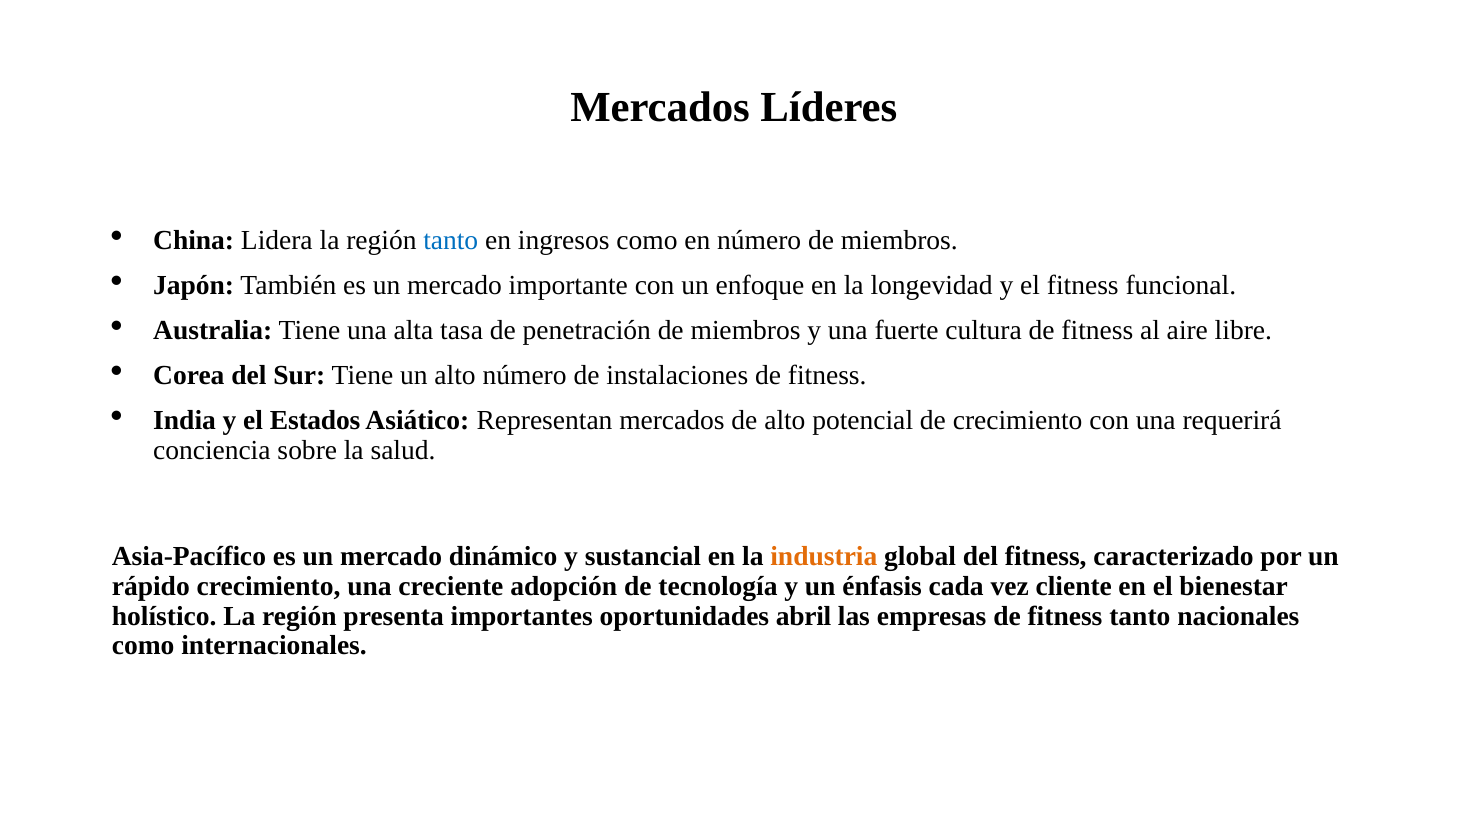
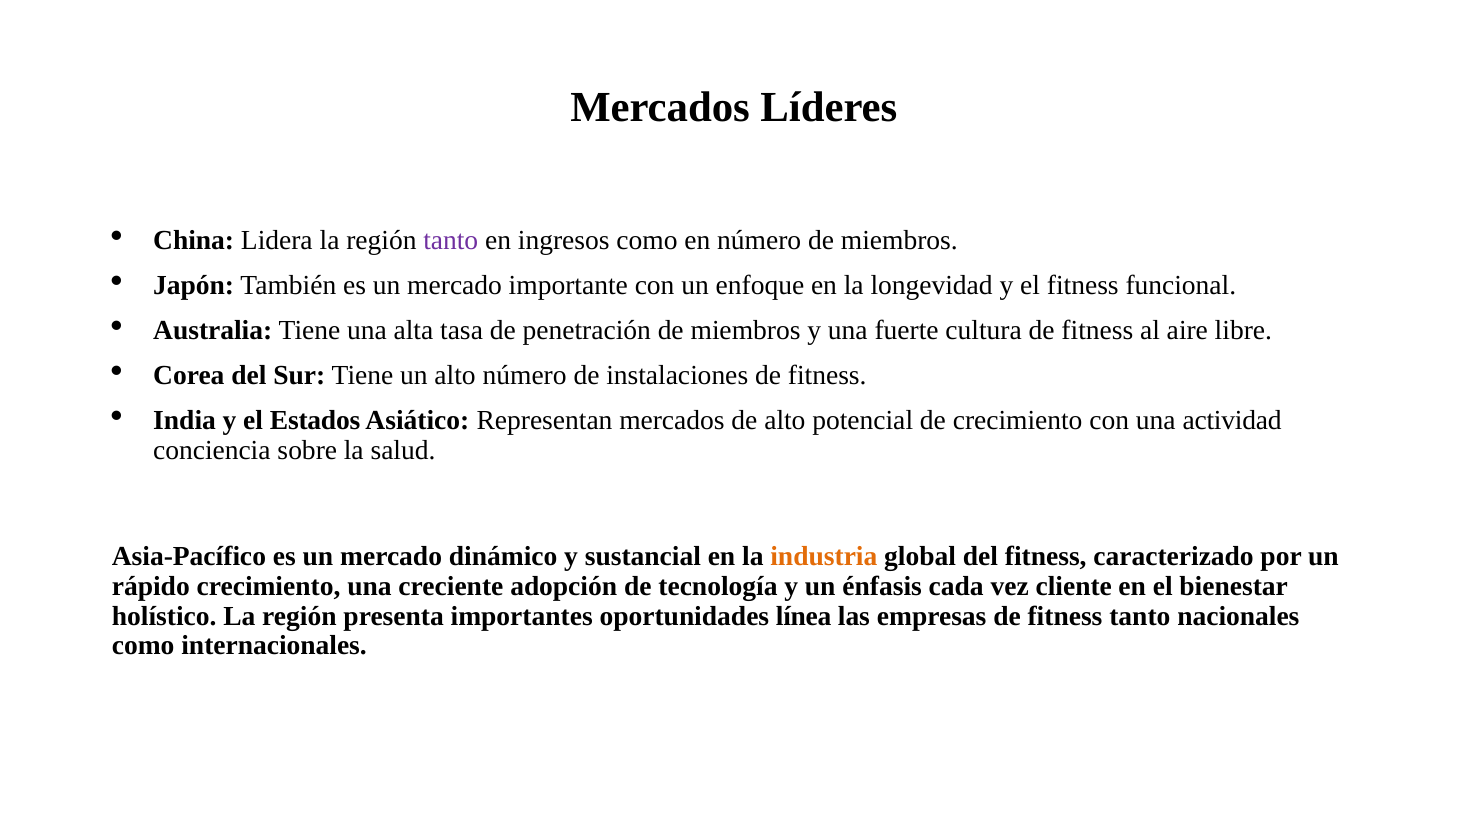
tanto colour: blue -> purple (451, 240)
requerirá: requerirá -> actividad (1232, 420)
abril: abril -> línea (804, 616)
